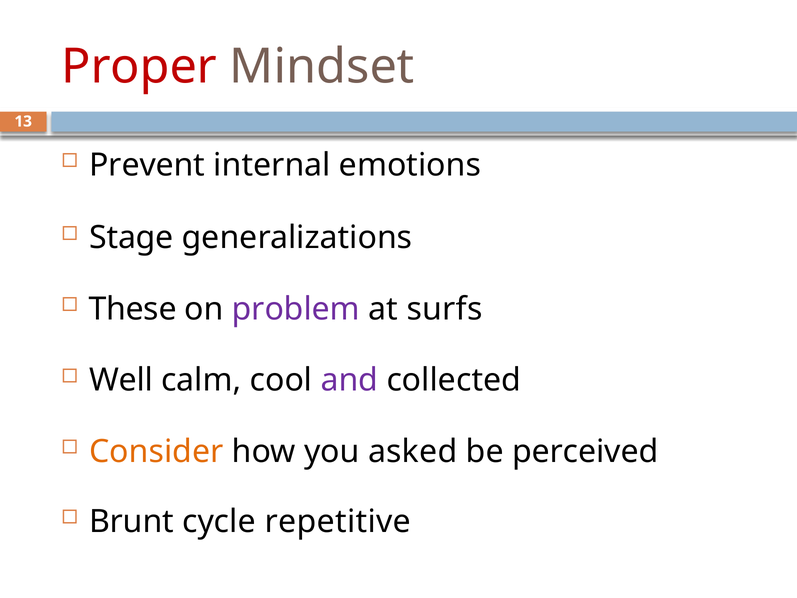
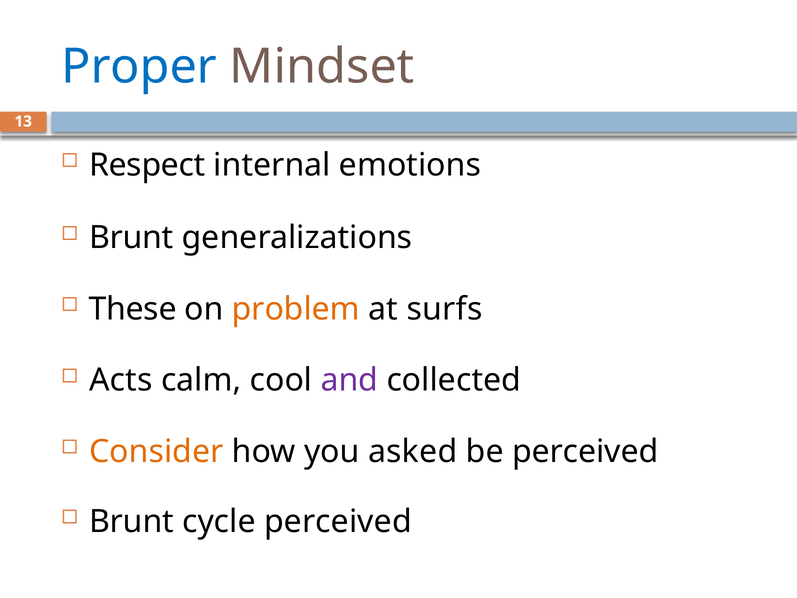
Proper colour: red -> blue (139, 66)
Prevent: Prevent -> Respect (147, 165)
Stage: Stage -> Brunt (131, 238)
problem colour: purple -> orange (296, 309)
Well: Well -> Acts (121, 380)
cycle repetitive: repetitive -> perceived (338, 521)
